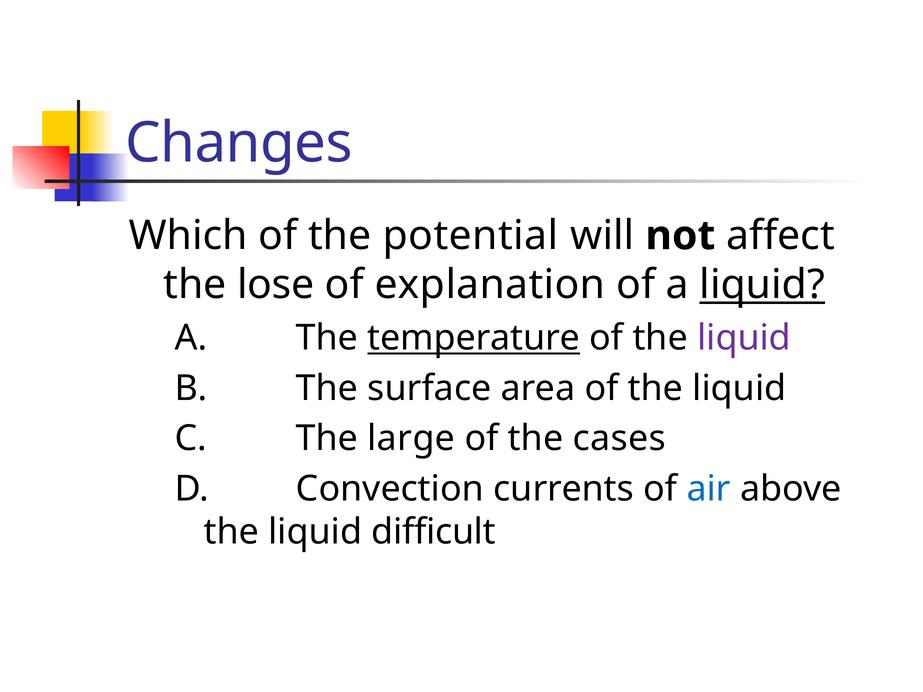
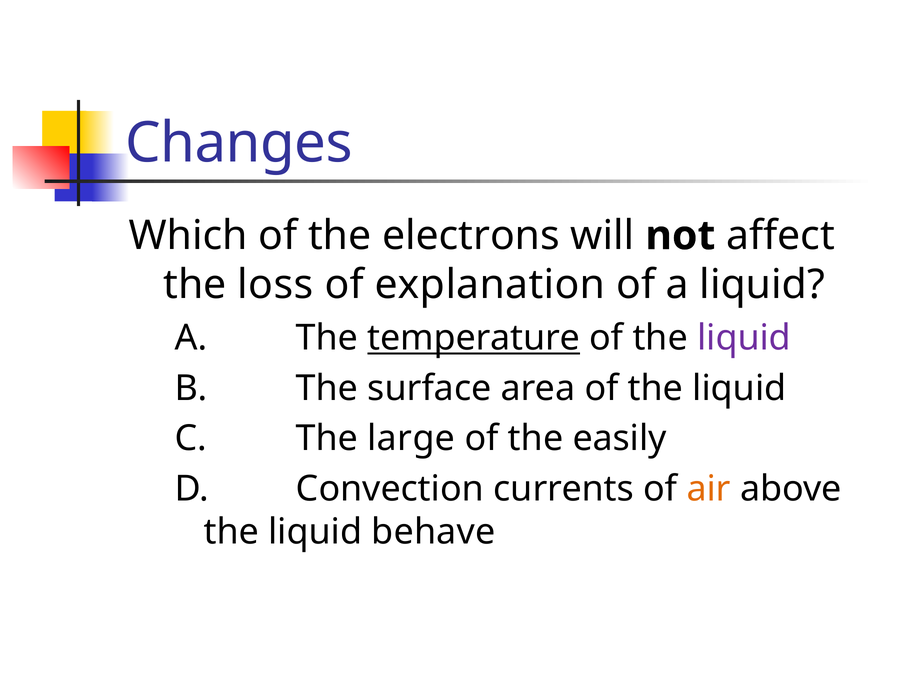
potential: potential -> electrons (471, 236)
lose: lose -> loss (275, 285)
liquid underline: present -> none (762, 285)
cases: cases -> easily (620, 439)
air colour: blue -> orange (709, 489)
difficult: difficult -> behave (433, 532)
